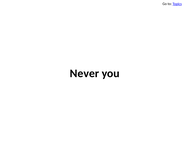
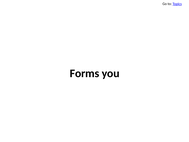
Never: Never -> Forms (85, 73)
